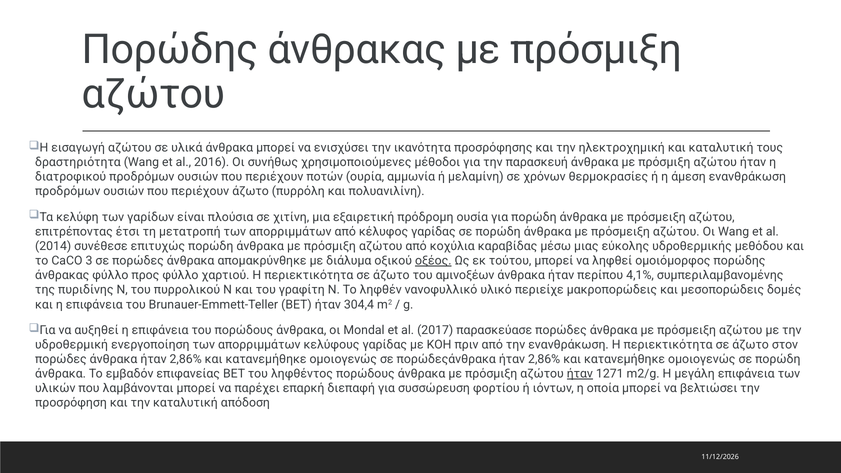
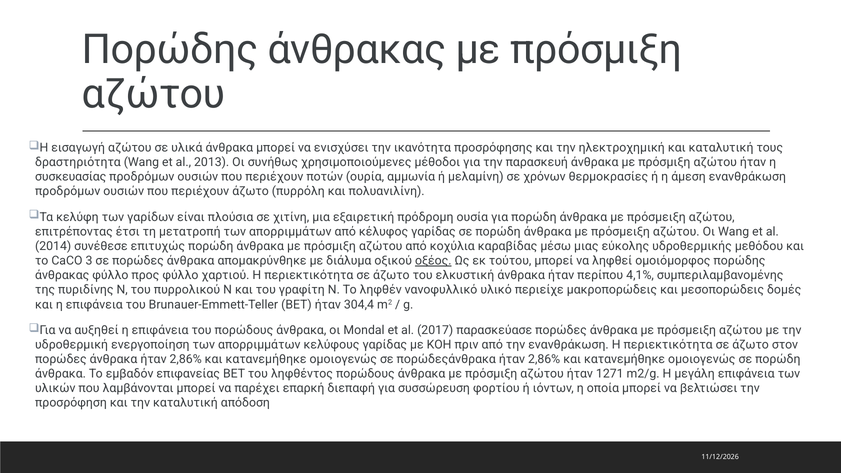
2016: 2016 -> 2013 (212, 162)
διατροφικού: διατροφικού -> συσκευασίας (71, 177)
αμινοξέων: αμινοξέων -> ελκυστική (465, 275)
ήταν underline: present -> none (580, 374)
